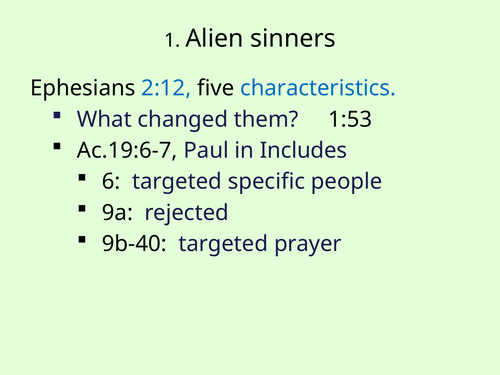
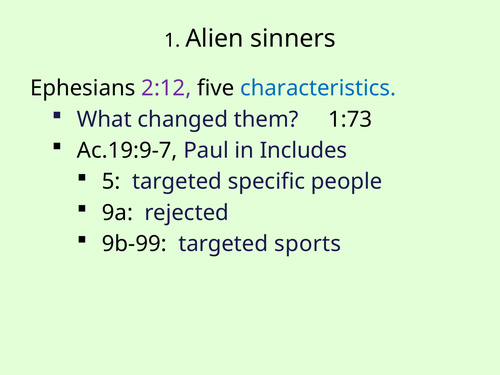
2:12 colour: blue -> purple (166, 88)
1:53: 1:53 -> 1:73 (350, 119)
Ac.19:6-7: Ac.19:6-7 -> Ac.19:9-7 (127, 150)
6: 6 -> 5 (111, 182)
9b-40: 9b-40 -> 9b-99 (134, 244)
prayer: prayer -> sports (308, 244)
